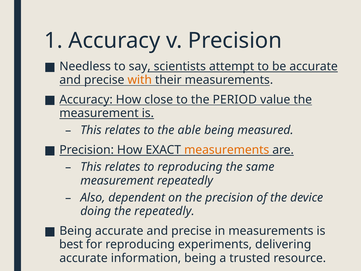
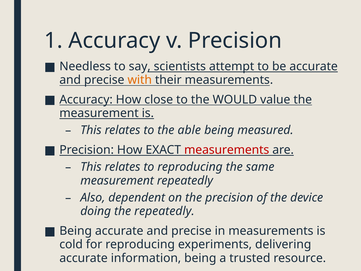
PERIOD: PERIOD -> WOULD (235, 99)
measurements colour: orange -> red (227, 150)
best: best -> cold (71, 244)
